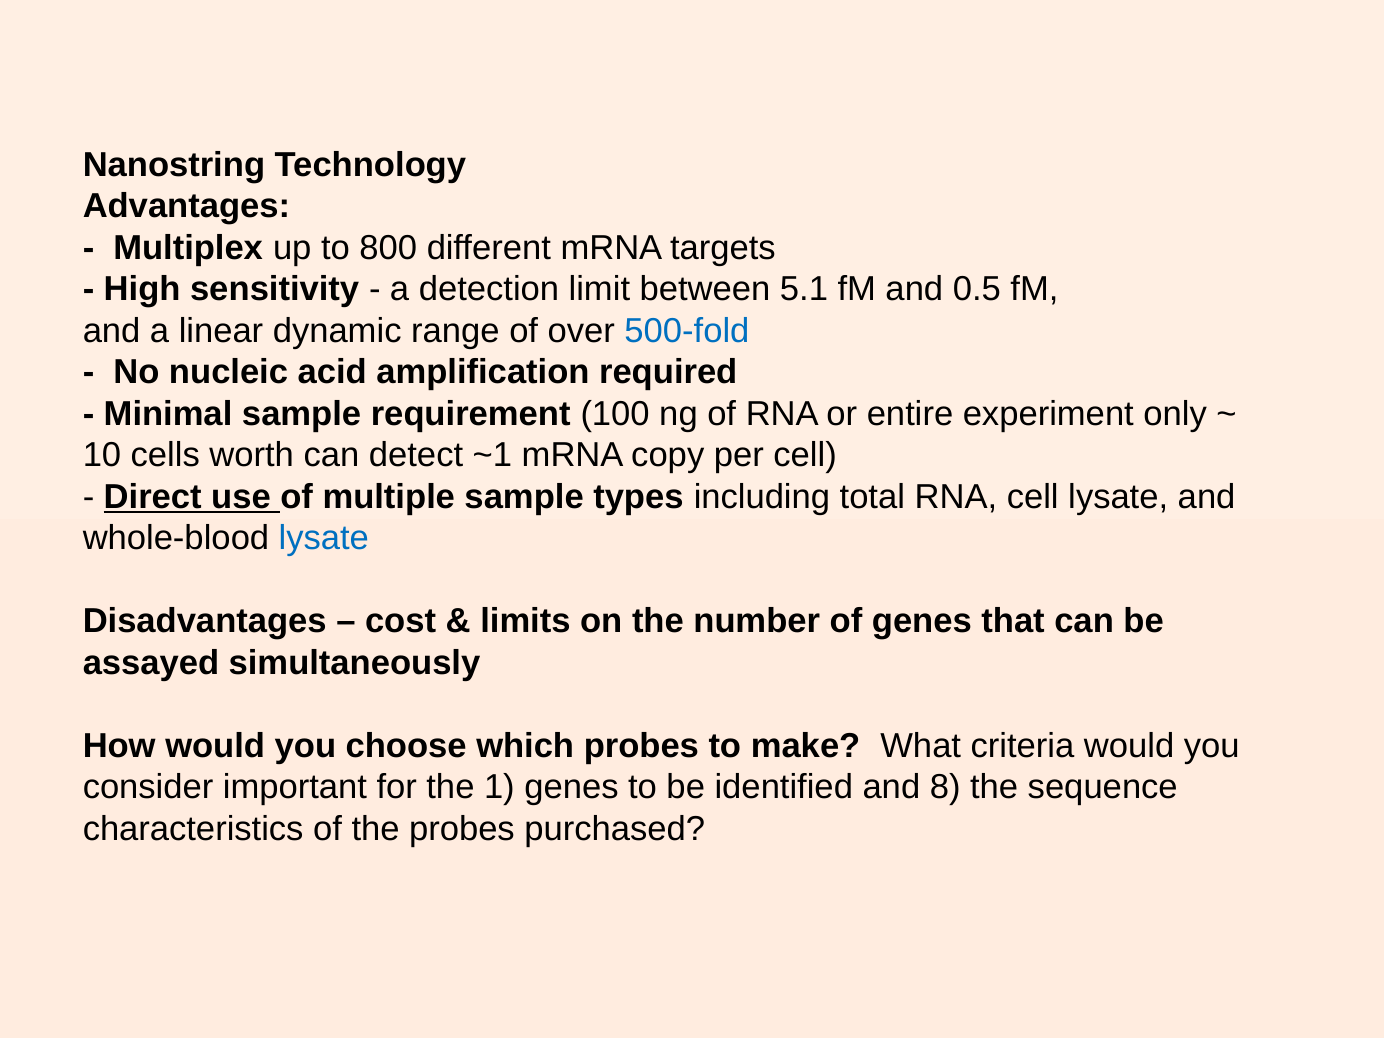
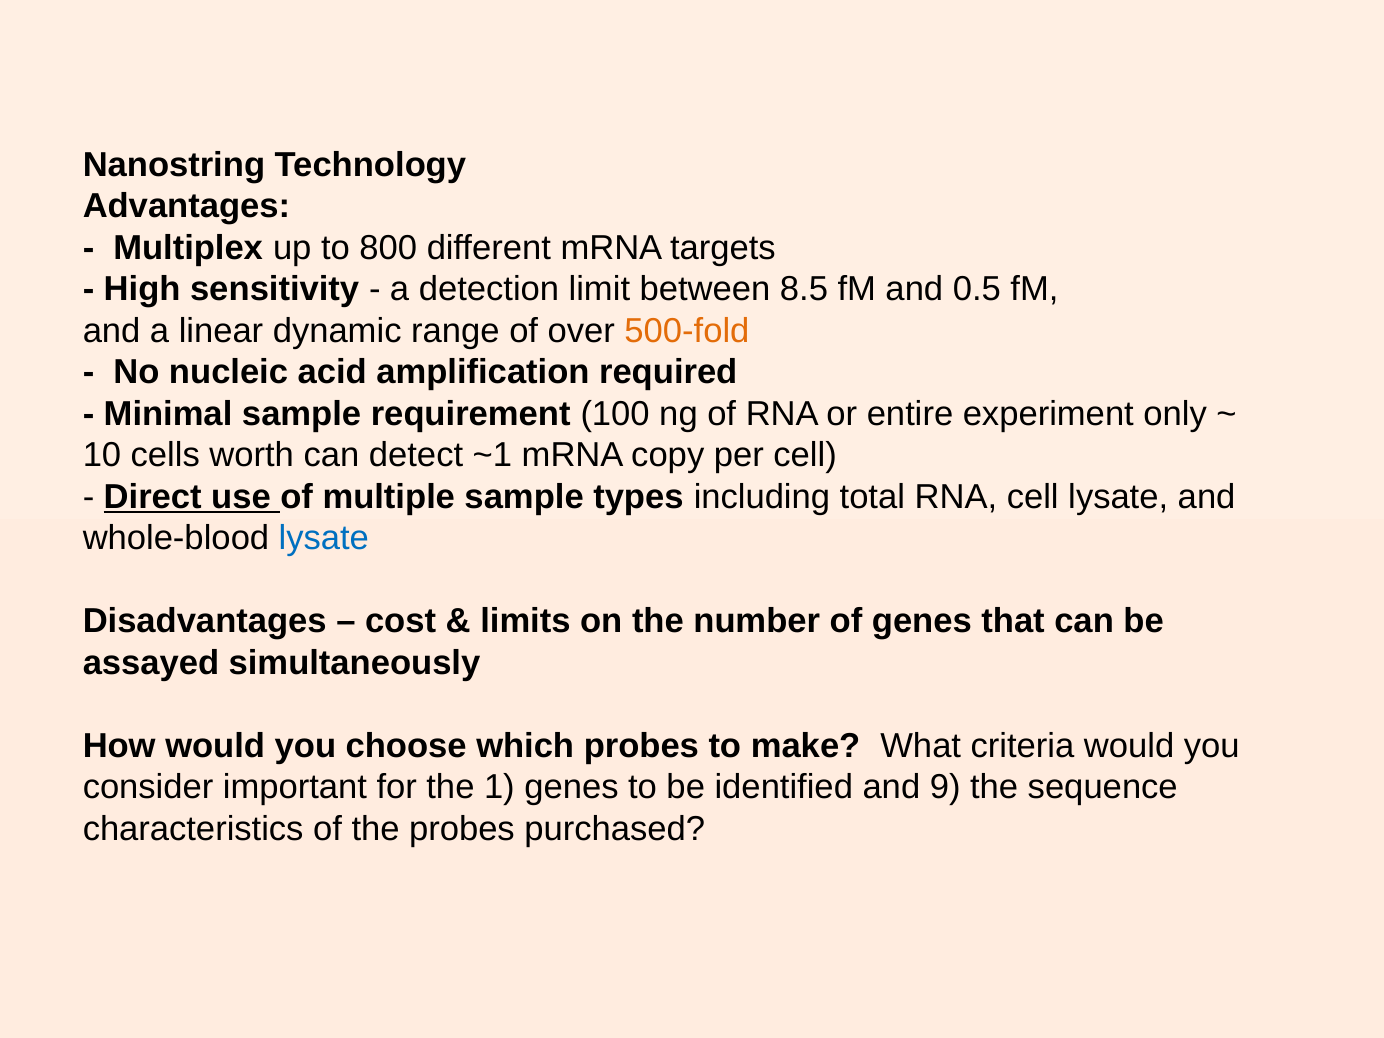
5.1: 5.1 -> 8.5 (804, 289)
500-fold colour: blue -> orange (687, 331)
8: 8 -> 9 (945, 787)
